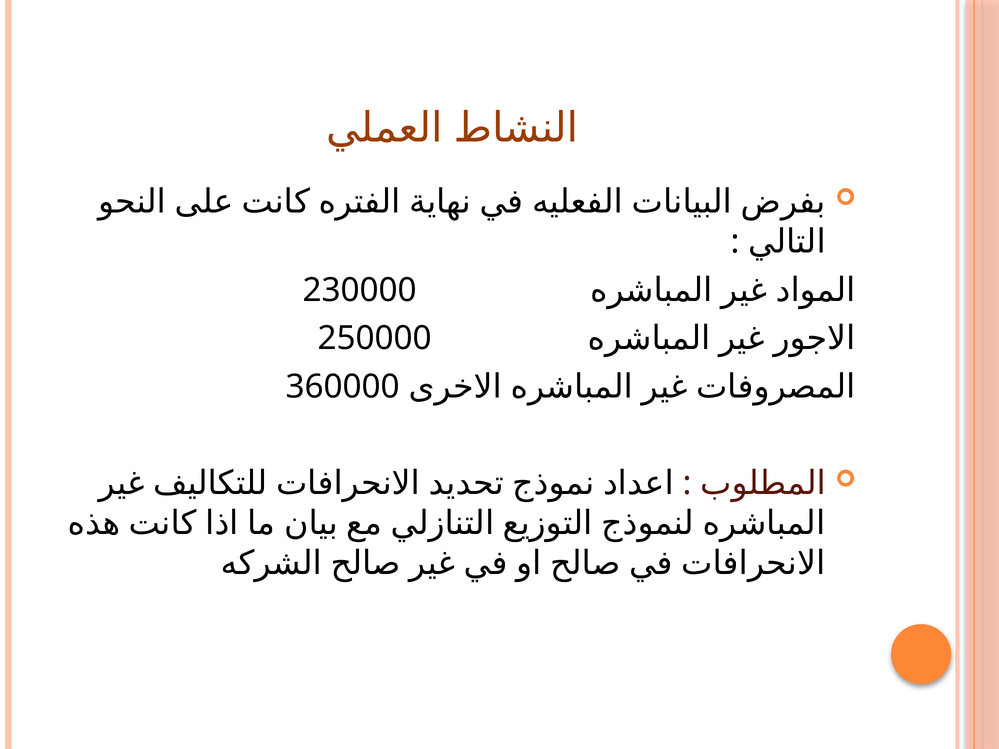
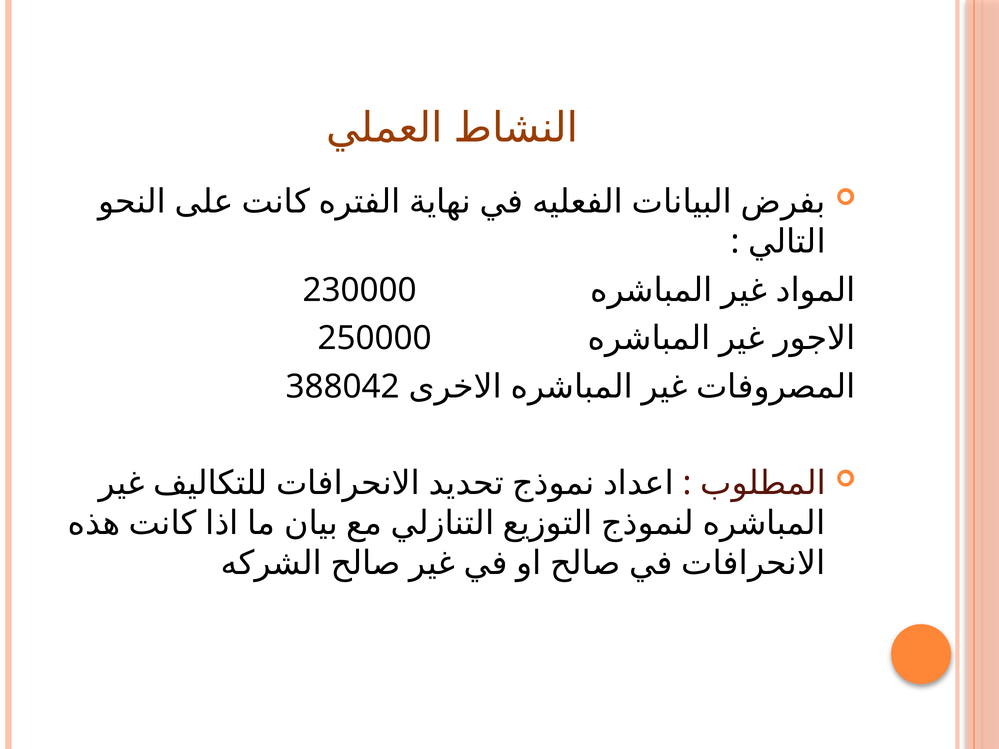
360000: 360000 -> 388042 (343, 387)
